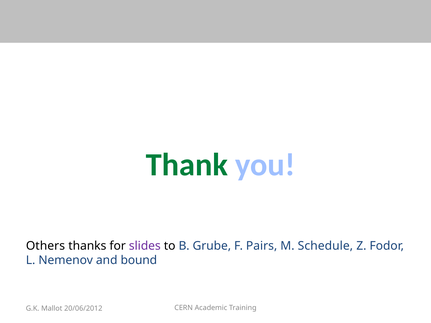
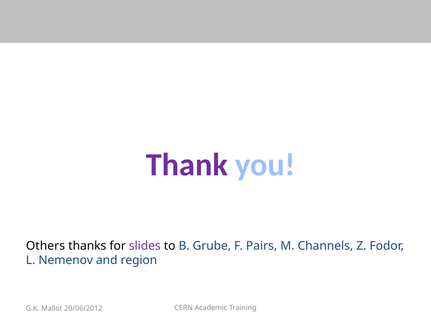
Thank colour: green -> purple (187, 165)
Schedule: Schedule -> Channels (325, 246)
bound: bound -> region (139, 260)
